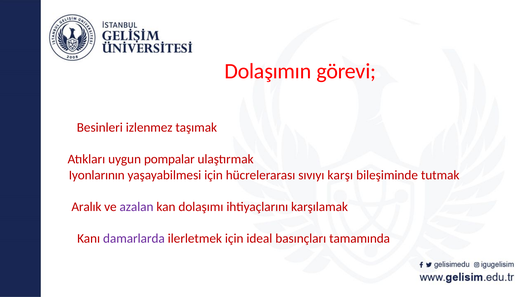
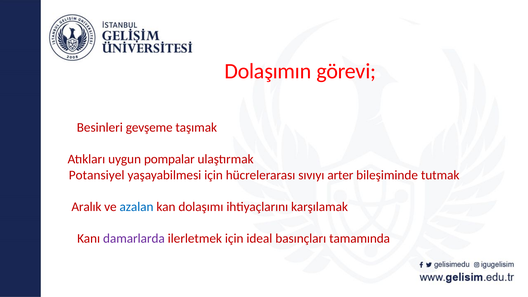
izlenmez: izlenmez -> gevşeme (149, 128)
Iyonlarının: Iyonlarının -> Potansiyel (97, 175)
karşı: karşı -> arter (340, 175)
azalan colour: purple -> blue (136, 207)
